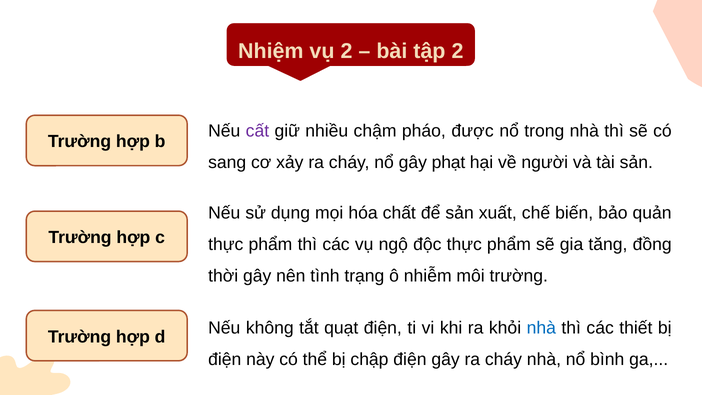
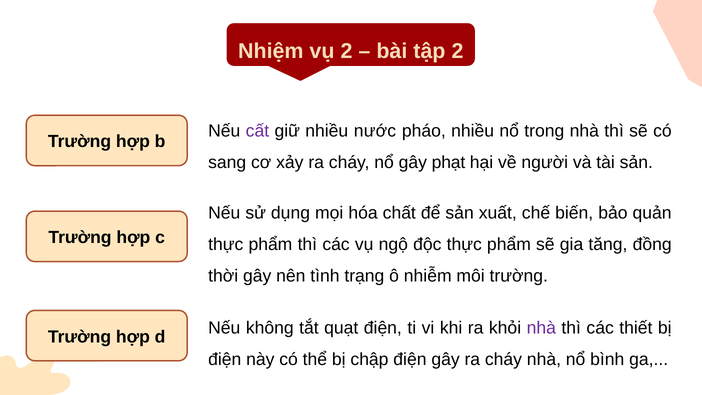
chậm: chậm -> nước (375, 131)
pháo được: được -> nhiều (473, 131)
nhà colour: blue -> purple (541, 328)
